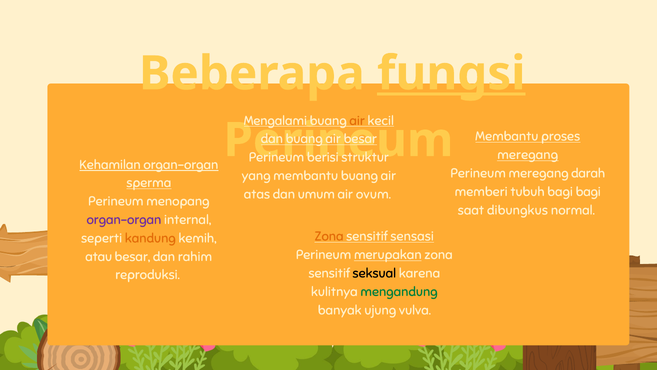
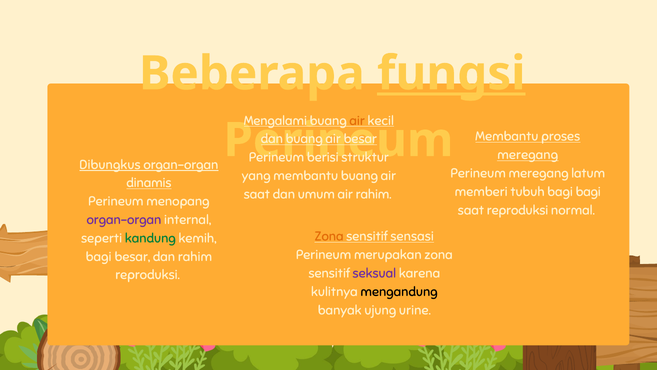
Kehamilan: Kehamilan -> Dibungkus (110, 165)
darah: darah -> latum (588, 173)
sperma: sperma -> dinamis (149, 183)
atas: atas -> saat (257, 194)
air ovum: ovum -> rahim (374, 194)
saat dibungkus: dibungkus -> reproduksi (518, 210)
kandung colour: orange -> green (150, 238)
merupakan underline: present -> none (388, 255)
atau: atau -> bagi (99, 256)
seksual colour: black -> purple (374, 273)
mengandung colour: green -> black (399, 291)
vulva: vulva -> urine (415, 310)
